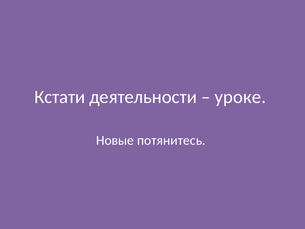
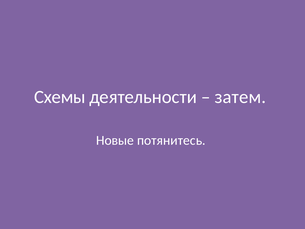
Кстати: Кстати -> Схемы (60, 97)
уроке: уроке -> затем (240, 97)
